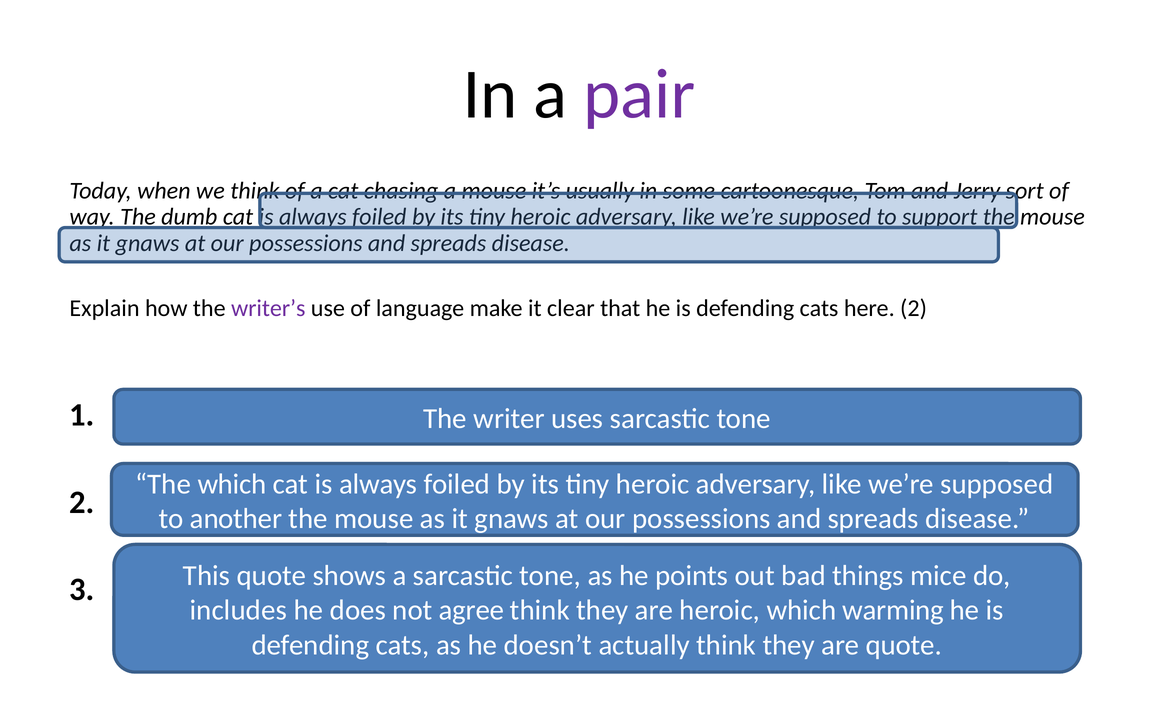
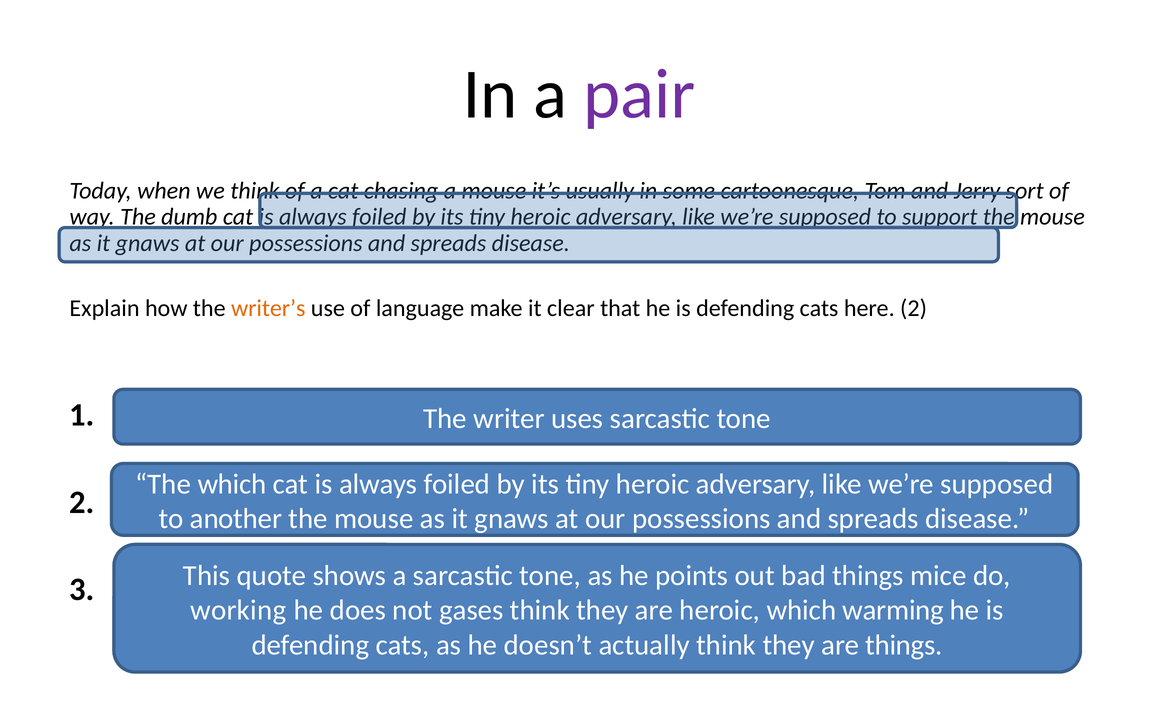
writer’s colour: purple -> orange (268, 308)
includes: includes -> working (238, 610)
agree: agree -> gases (471, 610)
are quote: quote -> things (904, 645)
